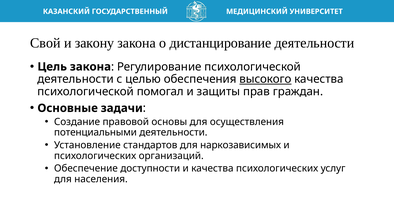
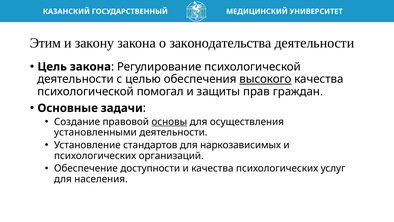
Свой: Свой -> Этим (45, 43)
дистанцирование: дистанцирование -> законодательства (220, 43)
основы underline: none -> present (169, 122)
потенциальными: потенциальными -> установленными (95, 132)
